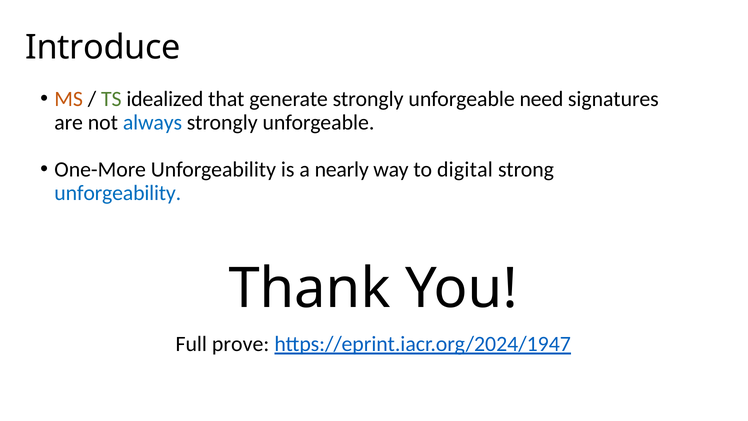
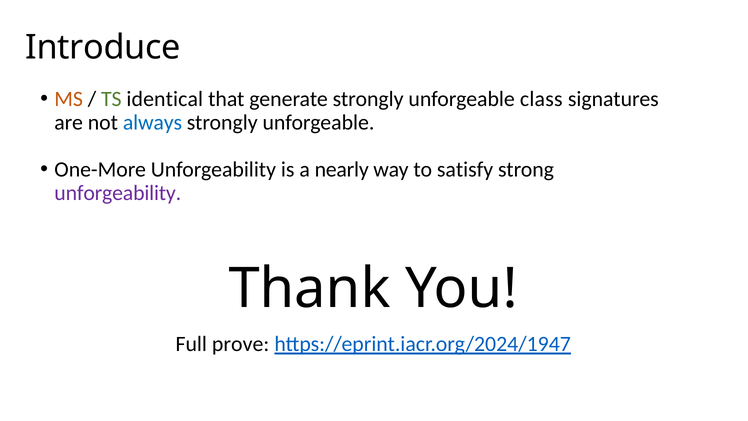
idealized: idealized -> identical (165, 99)
need: need -> class (541, 99)
digital: digital -> satisfy (465, 169)
unforgeability colour: blue -> purple (118, 193)
